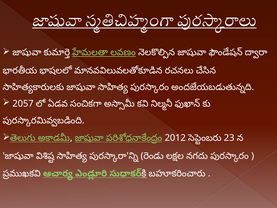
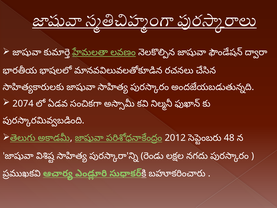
2057: 2057 -> 2074 (23, 104)
23: 23 -> 48 (229, 138)
